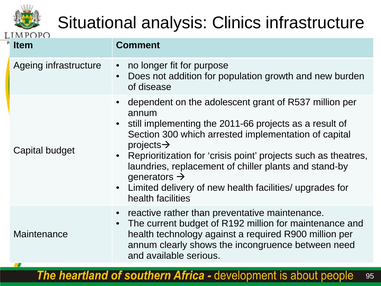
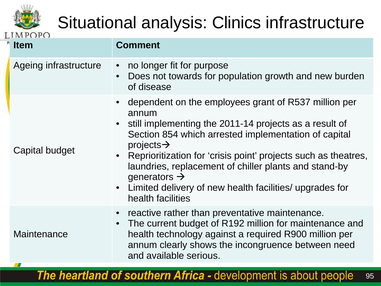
addition: addition -> towards (185, 76)
adolescent: adolescent -> employees (227, 102)
2011-66: 2011-66 -> 2011-14 (237, 124)
300: 300 -> 854 (170, 134)
